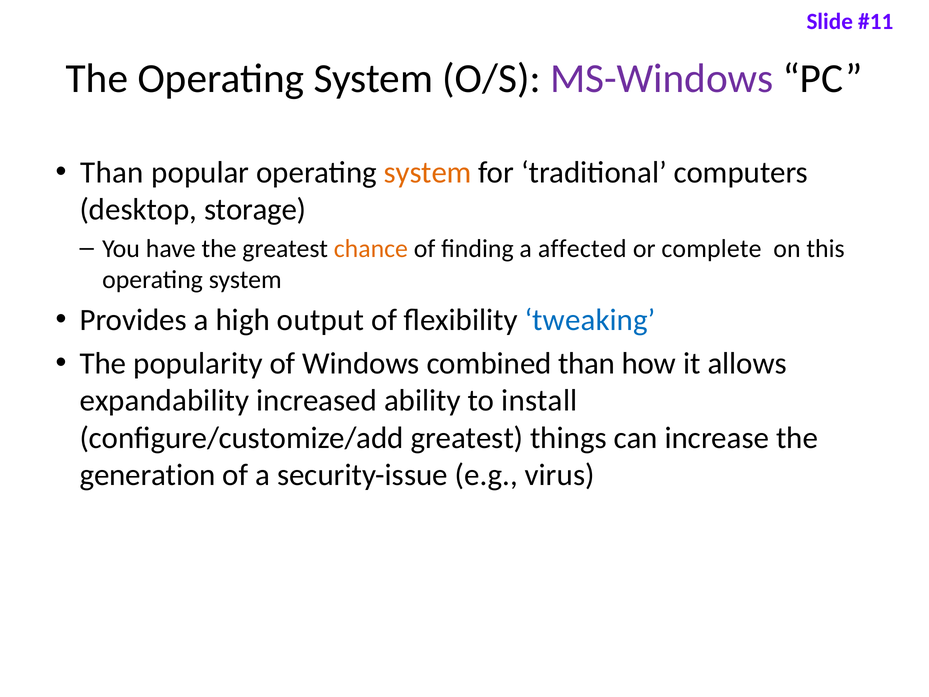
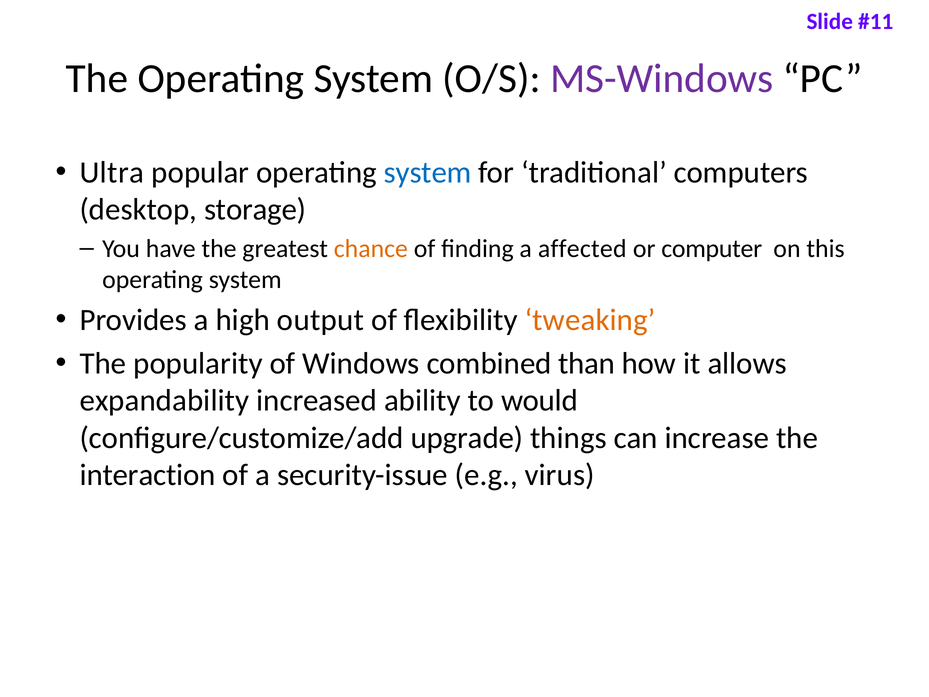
Than: Than -> Ultra (112, 173)
system colour: orange -> blue (428, 173)
complete: complete -> computer (712, 249)
tweaking colour: blue -> orange (590, 320)
install: install -> would (540, 401)
configure/customize/add greatest: greatest -> upgrade (467, 438)
generation: generation -> interaction (148, 475)
